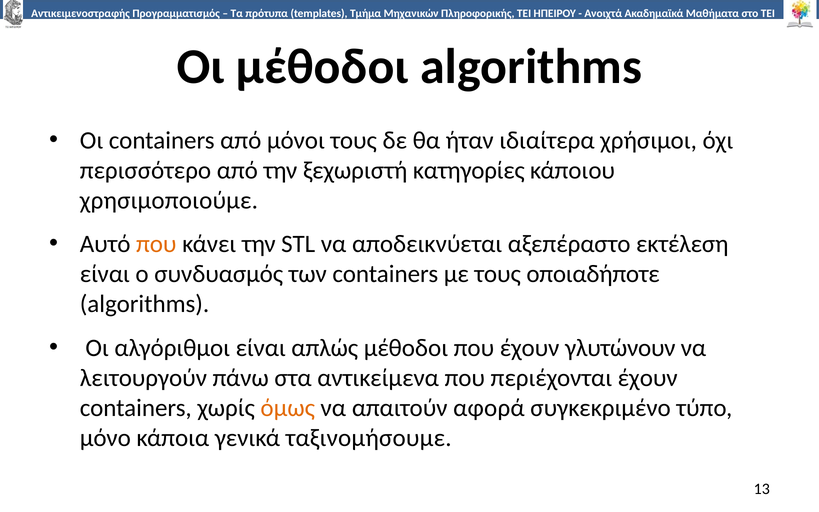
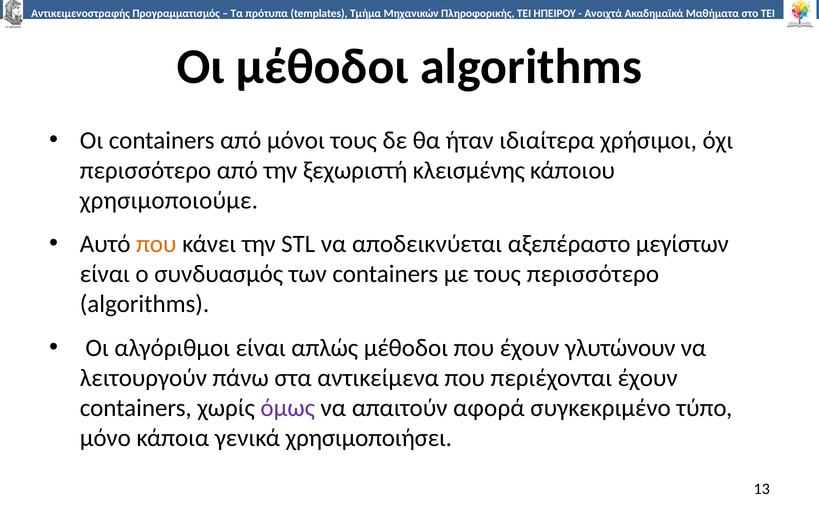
κατηγορίες: κατηγορίες -> κλεισμένης (469, 170)
εκτέλεση: εκτέλεση -> μεγίστων (682, 244)
τους οποιαδήποτε: οποιαδήποτε -> περισσότερο (593, 274)
όμως colour: orange -> purple (288, 408)
ταξινομήσουμε: ταξινομήσουμε -> χρησιμοποιήσει (369, 438)
